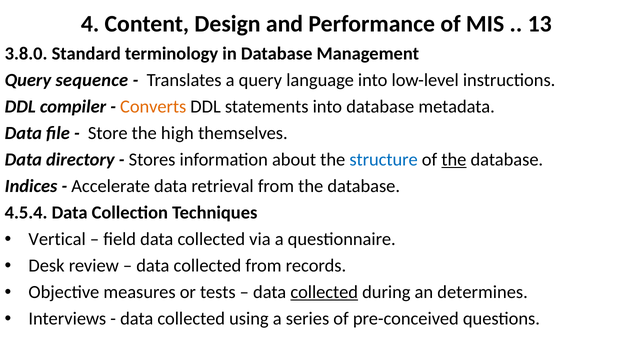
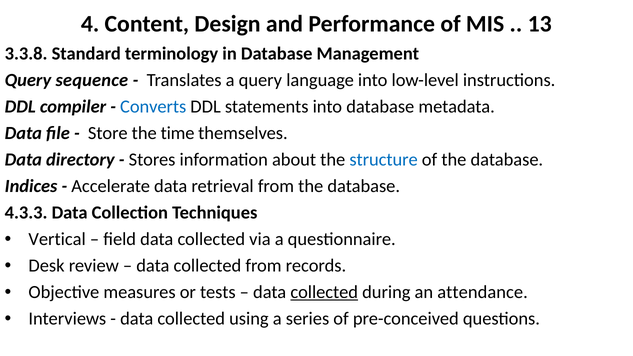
3.8.0: 3.8.0 -> 3.3.8 (26, 53)
Converts colour: orange -> blue (153, 107)
high: high -> time (178, 133)
the underline: present -> none (454, 160)
4.5.4: 4.5.4 -> 4.3.3 (26, 213)
determines: determines -> attendance (483, 292)
